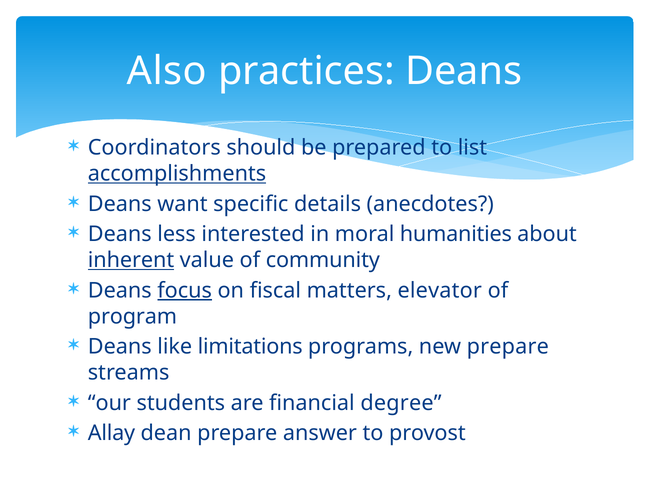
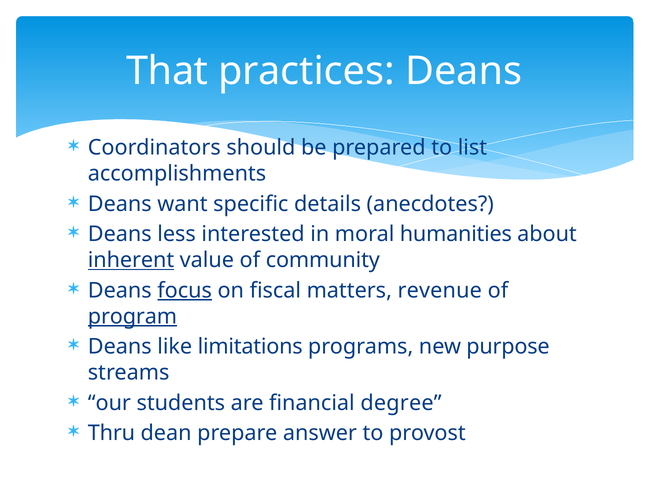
Also: Also -> That (167, 71)
accomplishments underline: present -> none (177, 174)
elevator: elevator -> revenue (440, 290)
program underline: none -> present (132, 316)
new prepare: prepare -> purpose (508, 347)
Allay: Allay -> Thru (111, 433)
